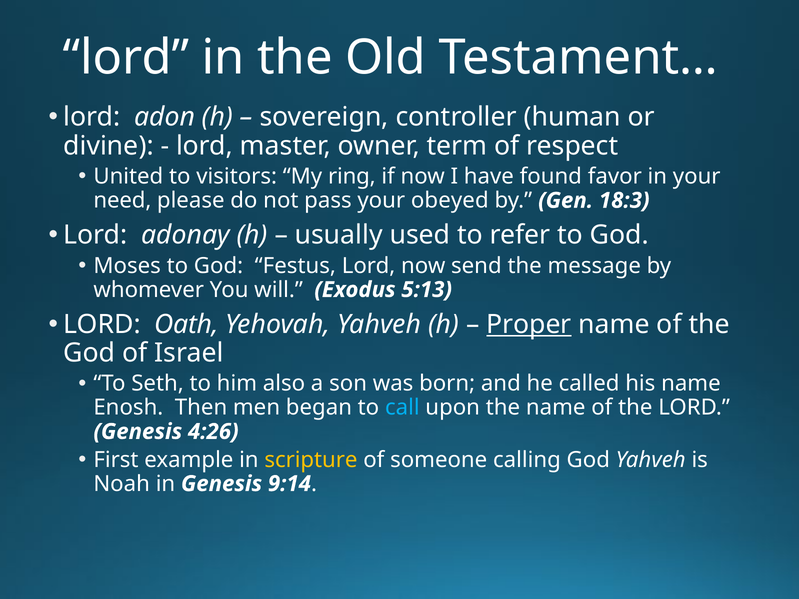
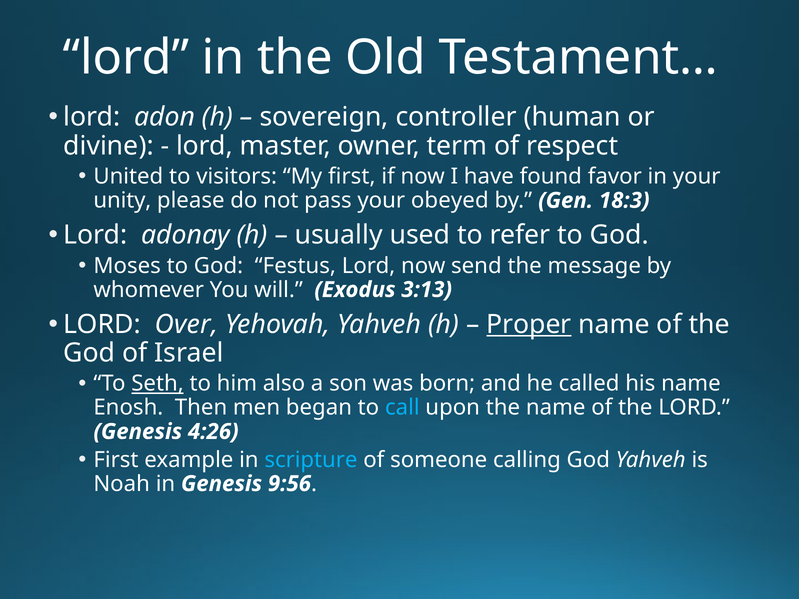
My ring: ring -> first (352, 177)
need: need -> unity (122, 201)
5:13: 5:13 -> 3:13 (427, 290)
Oath: Oath -> Over (186, 324)
Seth underline: none -> present (158, 384)
scripture colour: yellow -> light blue (311, 460)
9:14: 9:14 -> 9:56 (289, 484)
